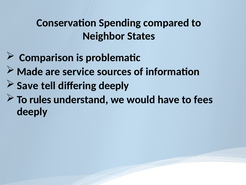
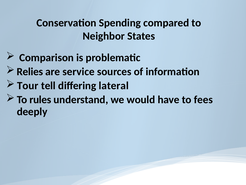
Made: Made -> Relies (30, 71)
Save: Save -> Tour (28, 85)
differing deeply: deeply -> lateral (114, 85)
